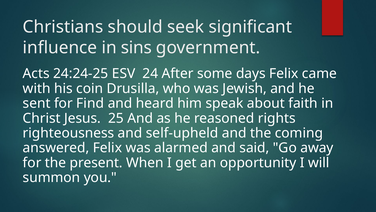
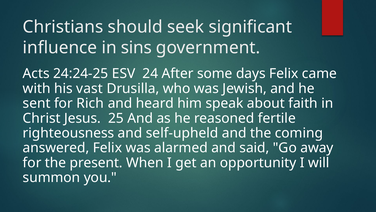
coin: coin -> vast (90, 88)
Find: Find -> Rich (90, 103)
rights: rights -> fertile (277, 118)
